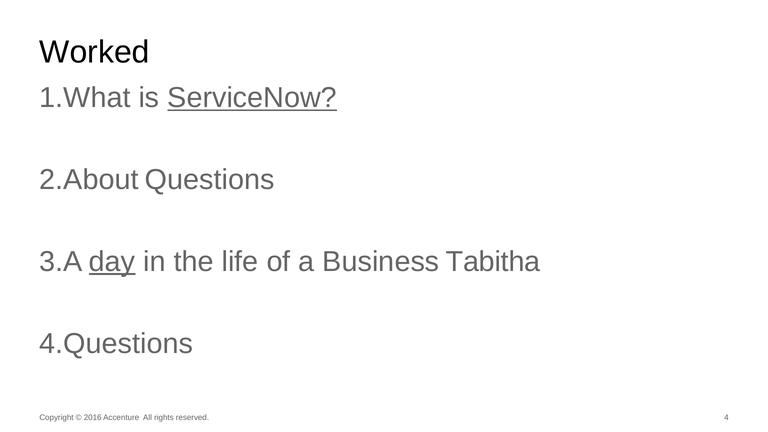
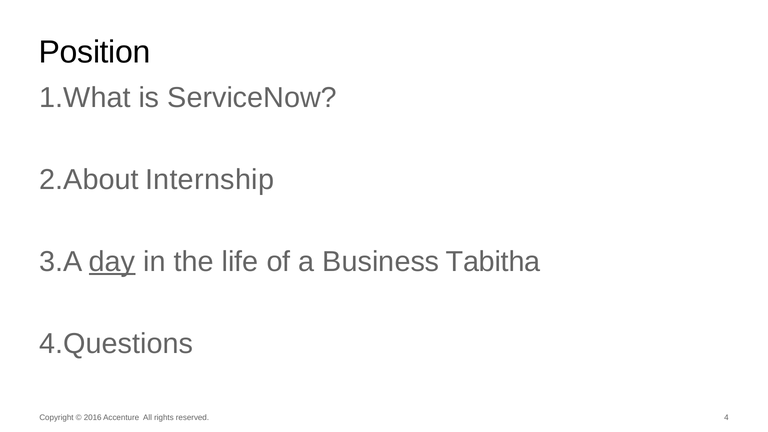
Worked: Worked -> Position (95, 52)
ServiceNow underline: present -> none (252, 98)
Questions: Questions -> Internship (210, 180)
